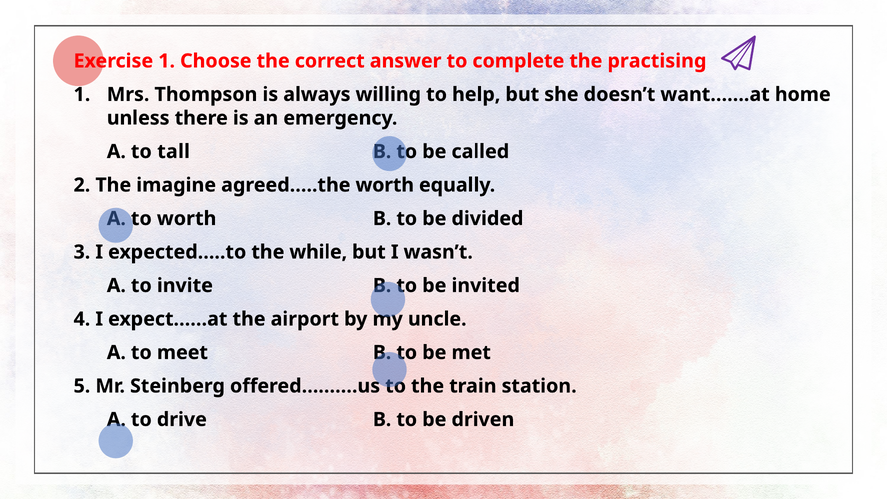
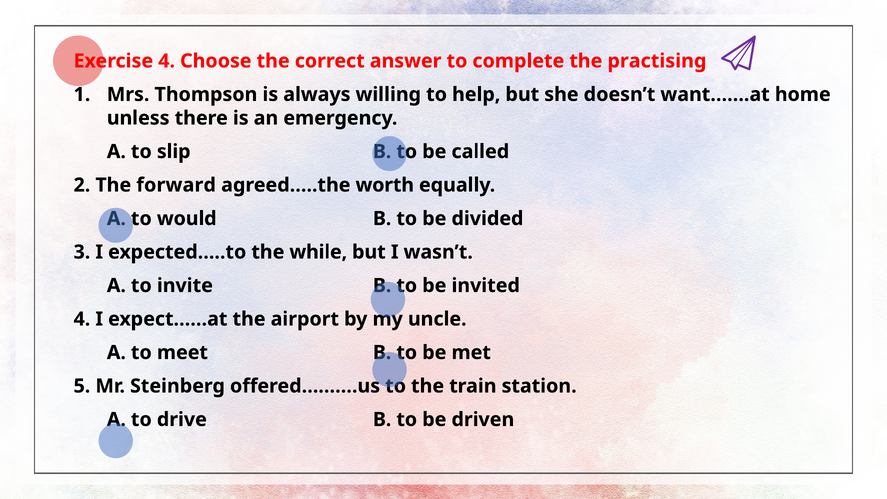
Exercise 1: 1 -> 4 (167, 61)
tall: tall -> slip (174, 152)
imagine: imagine -> forward (176, 185)
worth: worth -> would (187, 219)
